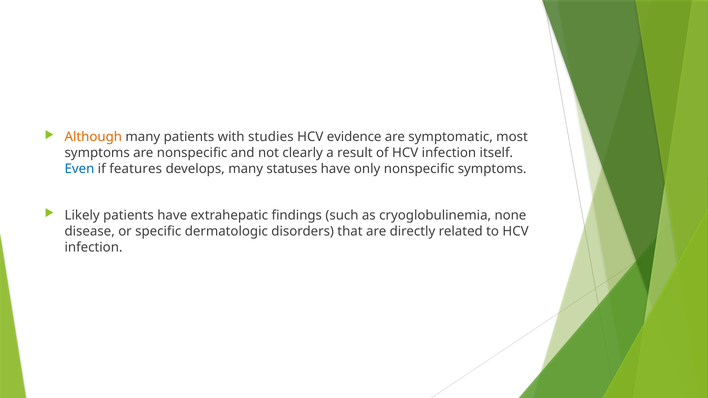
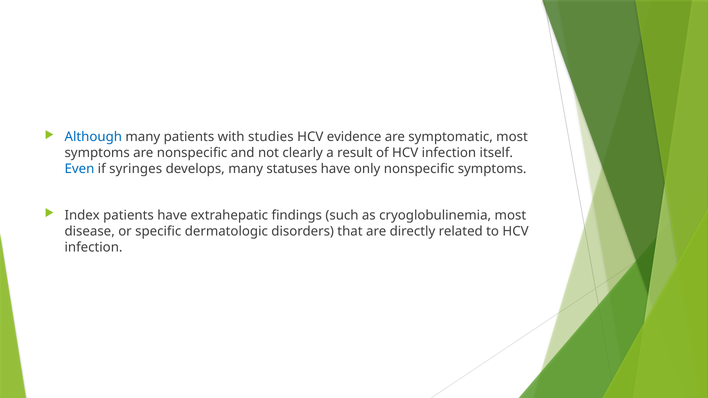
Although colour: orange -> blue (93, 137)
features: features -> syringes (136, 169)
Likely: Likely -> Index (82, 216)
cryoglobulinemia none: none -> most (510, 216)
